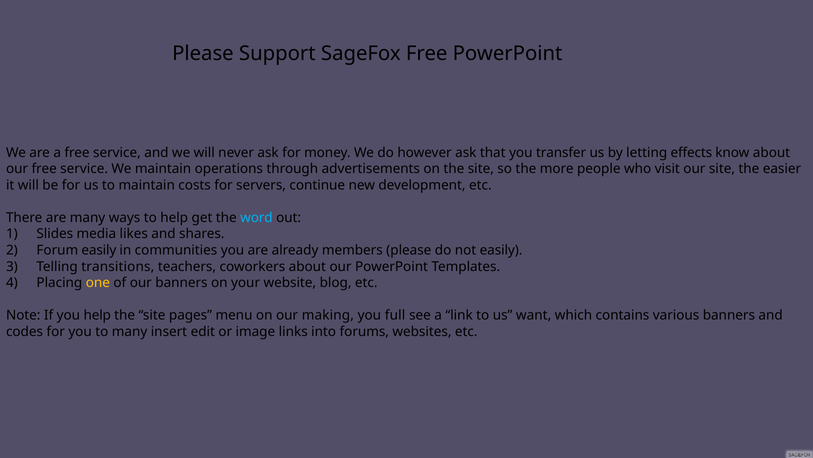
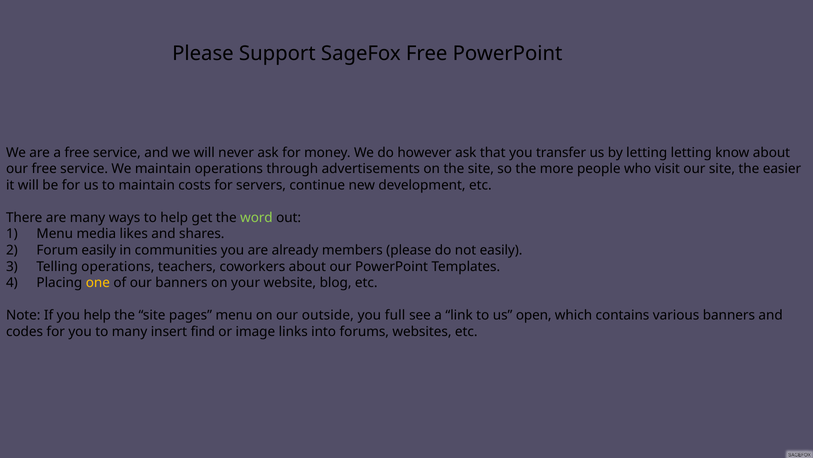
letting effects: effects -> letting (691, 152)
word colour: light blue -> light green (256, 217)
Slides: Slides -> Menu (55, 234)
Telling transitions: transitions -> operations (118, 266)
making: making -> outside (328, 315)
want: want -> open (534, 315)
edit: edit -> find (203, 331)
